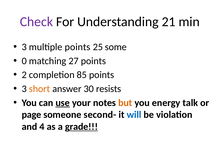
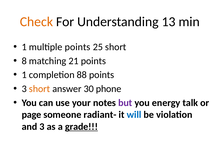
Check colour: purple -> orange (36, 22)
21: 21 -> 13 (169, 22)
3: 3 -> 1 (24, 47)
25 some: some -> short (116, 47)
0: 0 -> 8 (24, 61)
27: 27 -> 21 (74, 61)
2: 2 -> 1 (24, 75)
85: 85 -> 88 (82, 75)
resists: resists -> phone (109, 88)
use underline: present -> none (63, 102)
but colour: orange -> purple (125, 102)
second-: second- -> radiant- (100, 114)
and 4: 4 -> 3 (42, 126)
